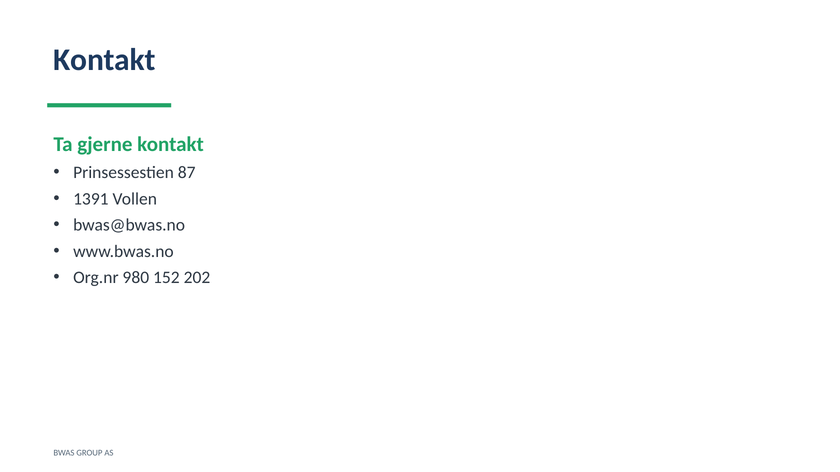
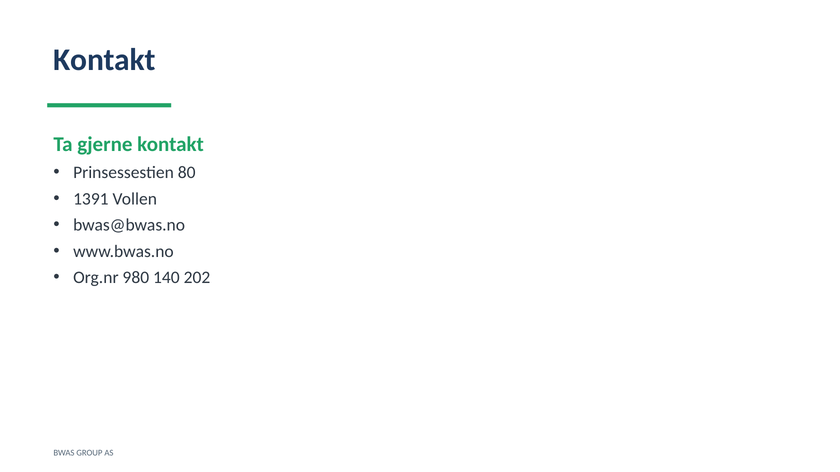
87: 87 -> 80 (187, 173)
152: 152 -> 140 (166, 278)
